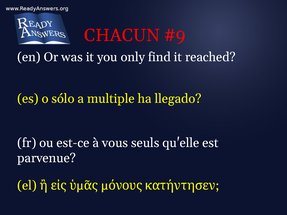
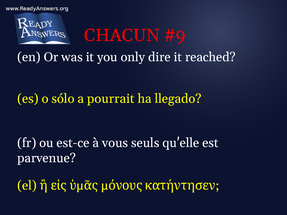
find: find -> dire (159, 57)
multiple: multiple -> pourrait (111, 99)
